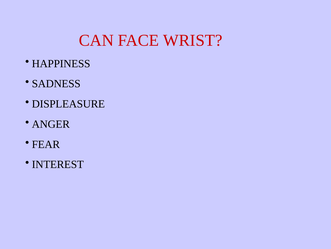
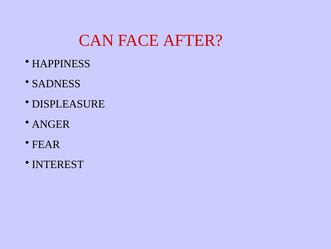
WRIST: WRIST -> AFTER (193, 40)
